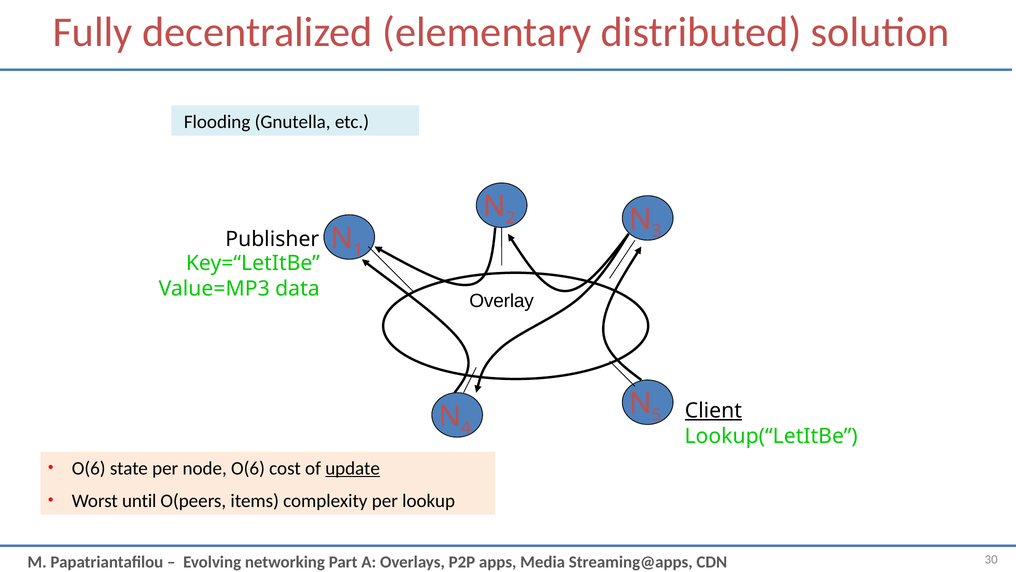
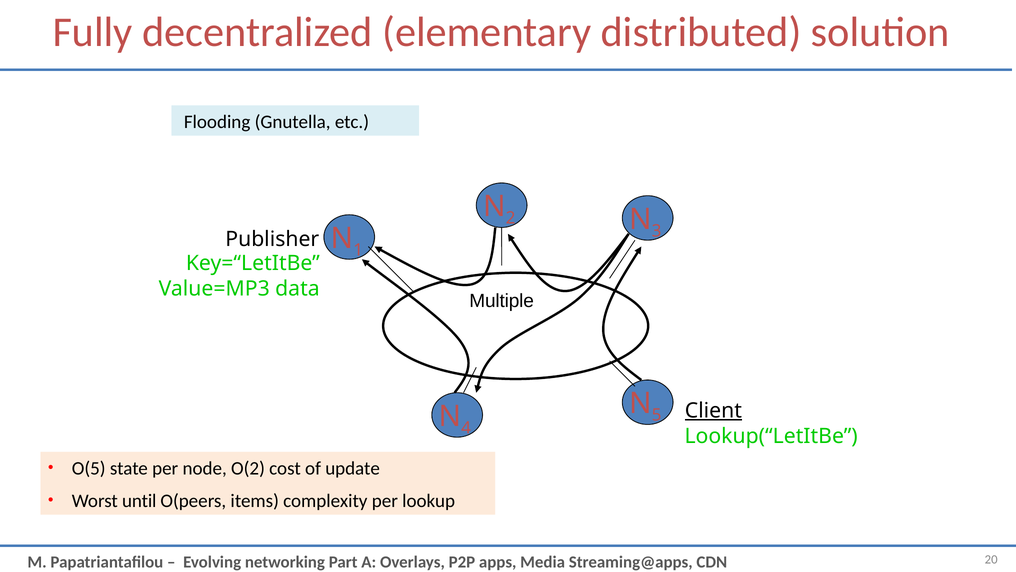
Overlay: Overlay -> Multiple (502, 301)
O(6: O(6 -> O(5 (89, 468)
node O(6: O(6 -> O(2 (248, 468)
update underline: present -> none (353, 468)
30: 30 -> 20 (991, 559)
